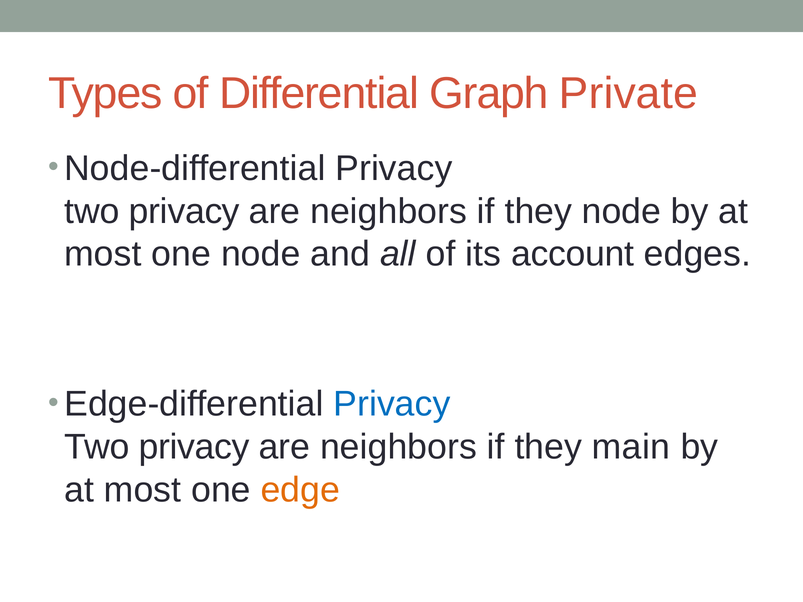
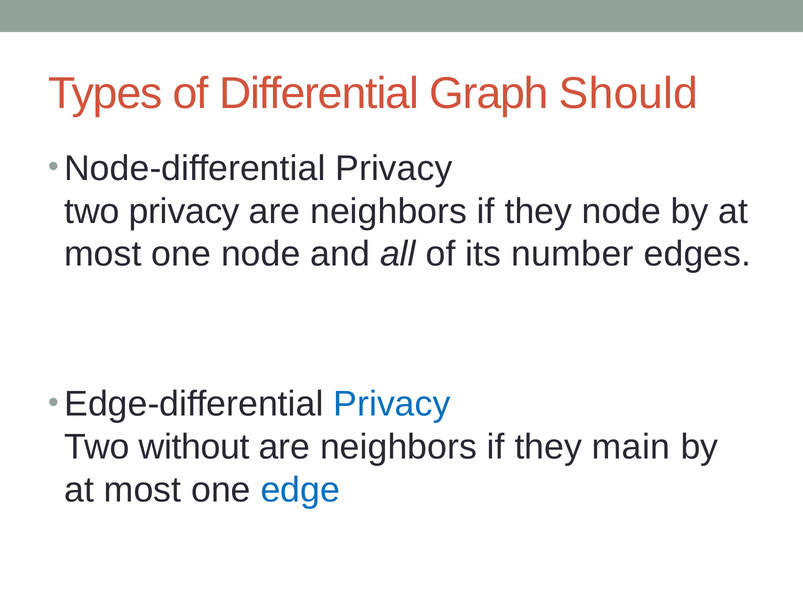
Private: Private -> Should (628, 93)
account: account -> number (572, 254)
privacy: privacy -> without (194, 447)
edge colour: orange -> blue (300, 490)
